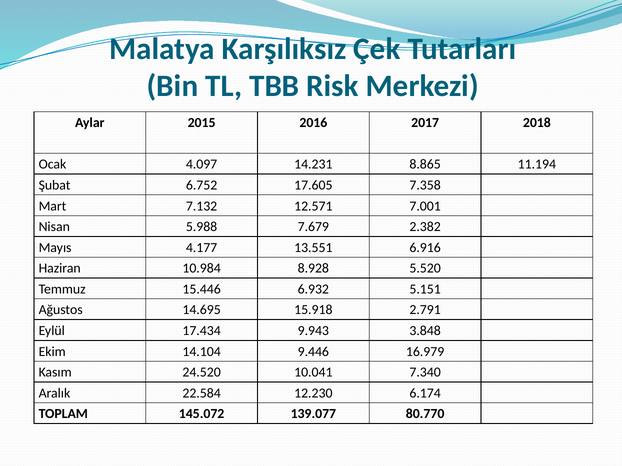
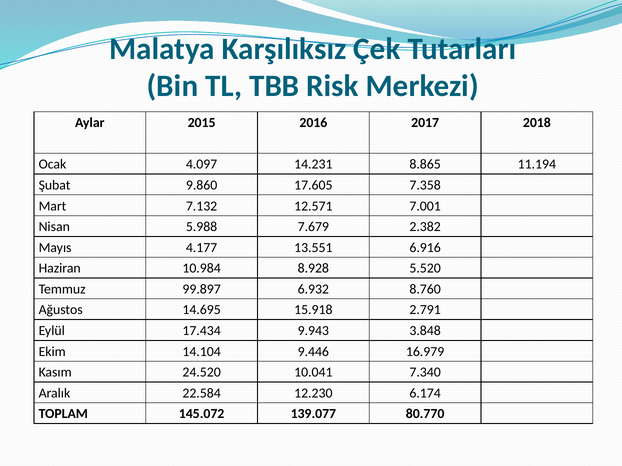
6.752: 6.752 -> 9.860 (202, 185)
15.446: 15.446 -> 99.897 (202, 289)
5.151: 5.151 -> 8.760 (425, 289)
